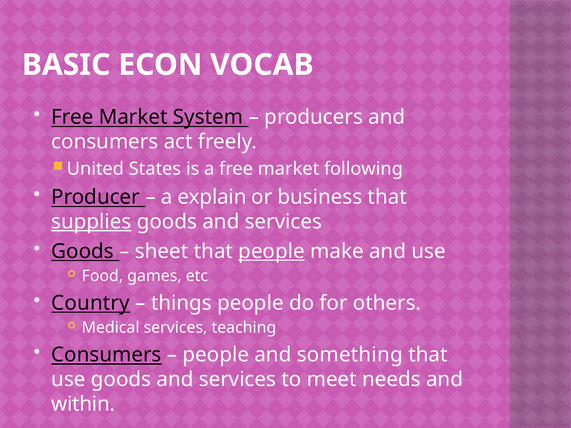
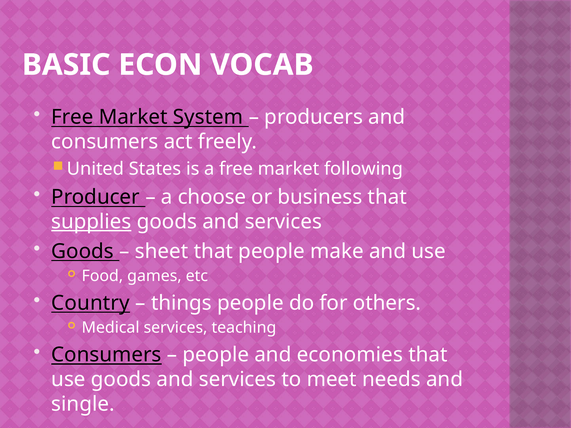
explain: explain -> choose (212, 197)
people underline: present -> none (272, 251)
something: something -> economies (350, 355)
within: within -> single (83, 404)
